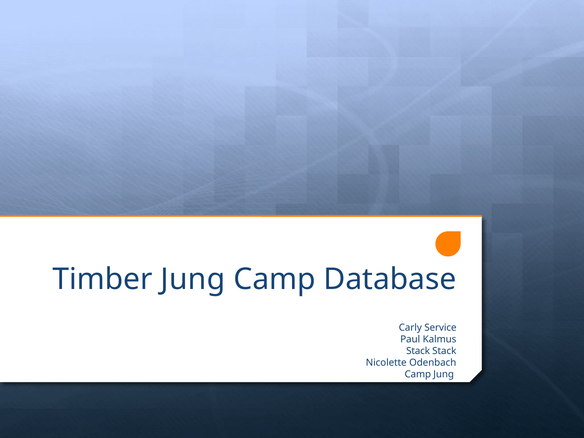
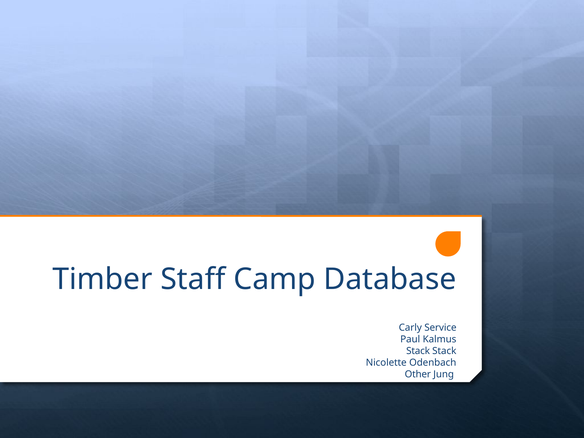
Timber Jung: Jung -> Staff (193, 279)
Camp: Camp -> Other (418, 374)
